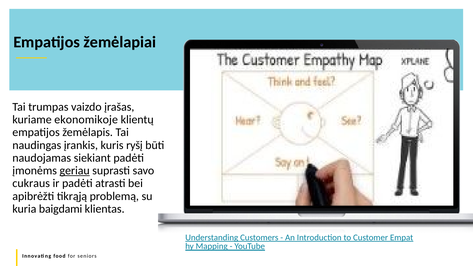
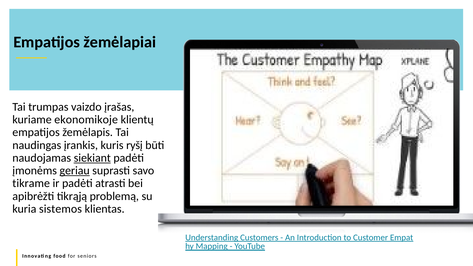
siekiant underline: none -> present (92, 158)
cukraus: cukraus -> tikrame (31, 183)
baigdami: baigdami -> sistemos (60, 209)
